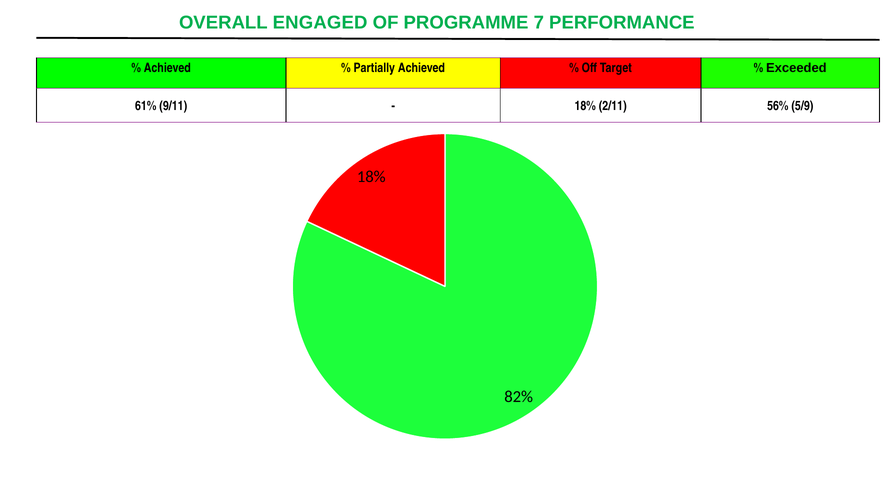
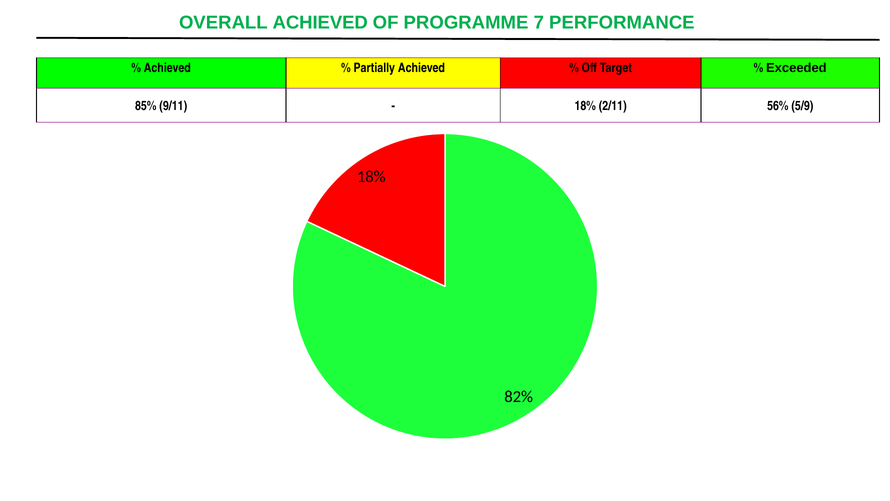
OVERALL ENGAGED: ENGAGED -> ACHIEVED (320, 23)
61%: 61% -> 85% (146, 106)
